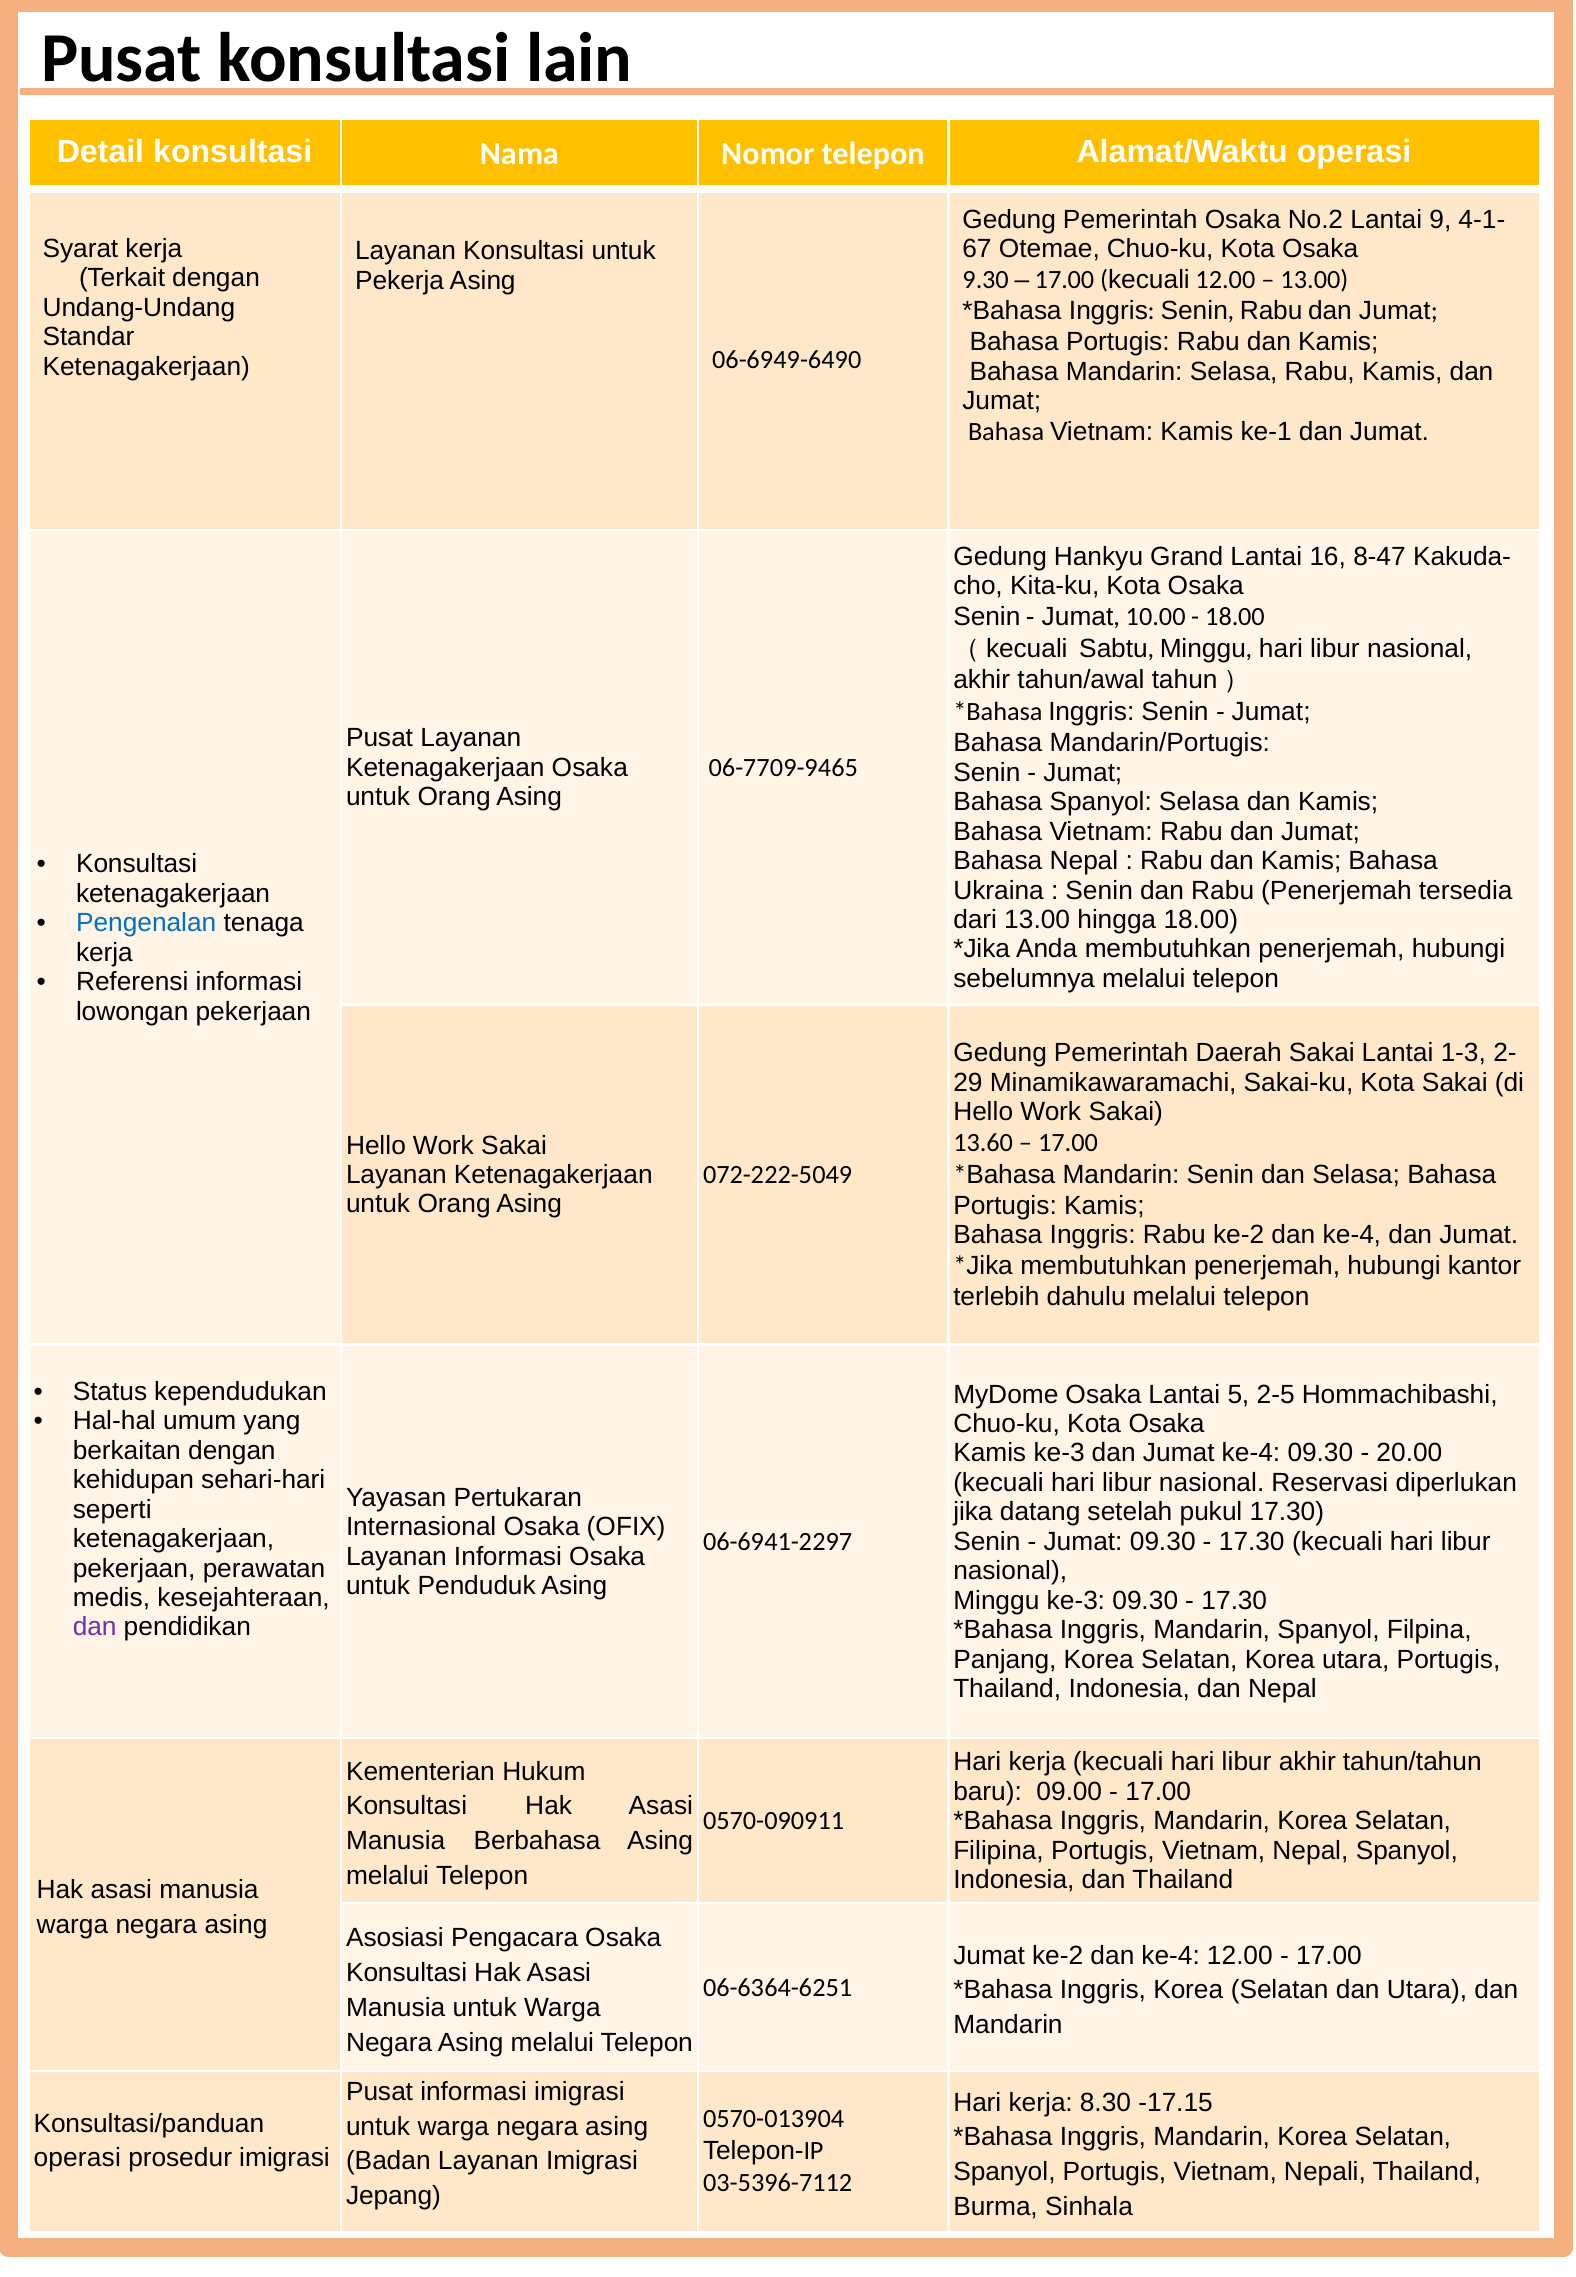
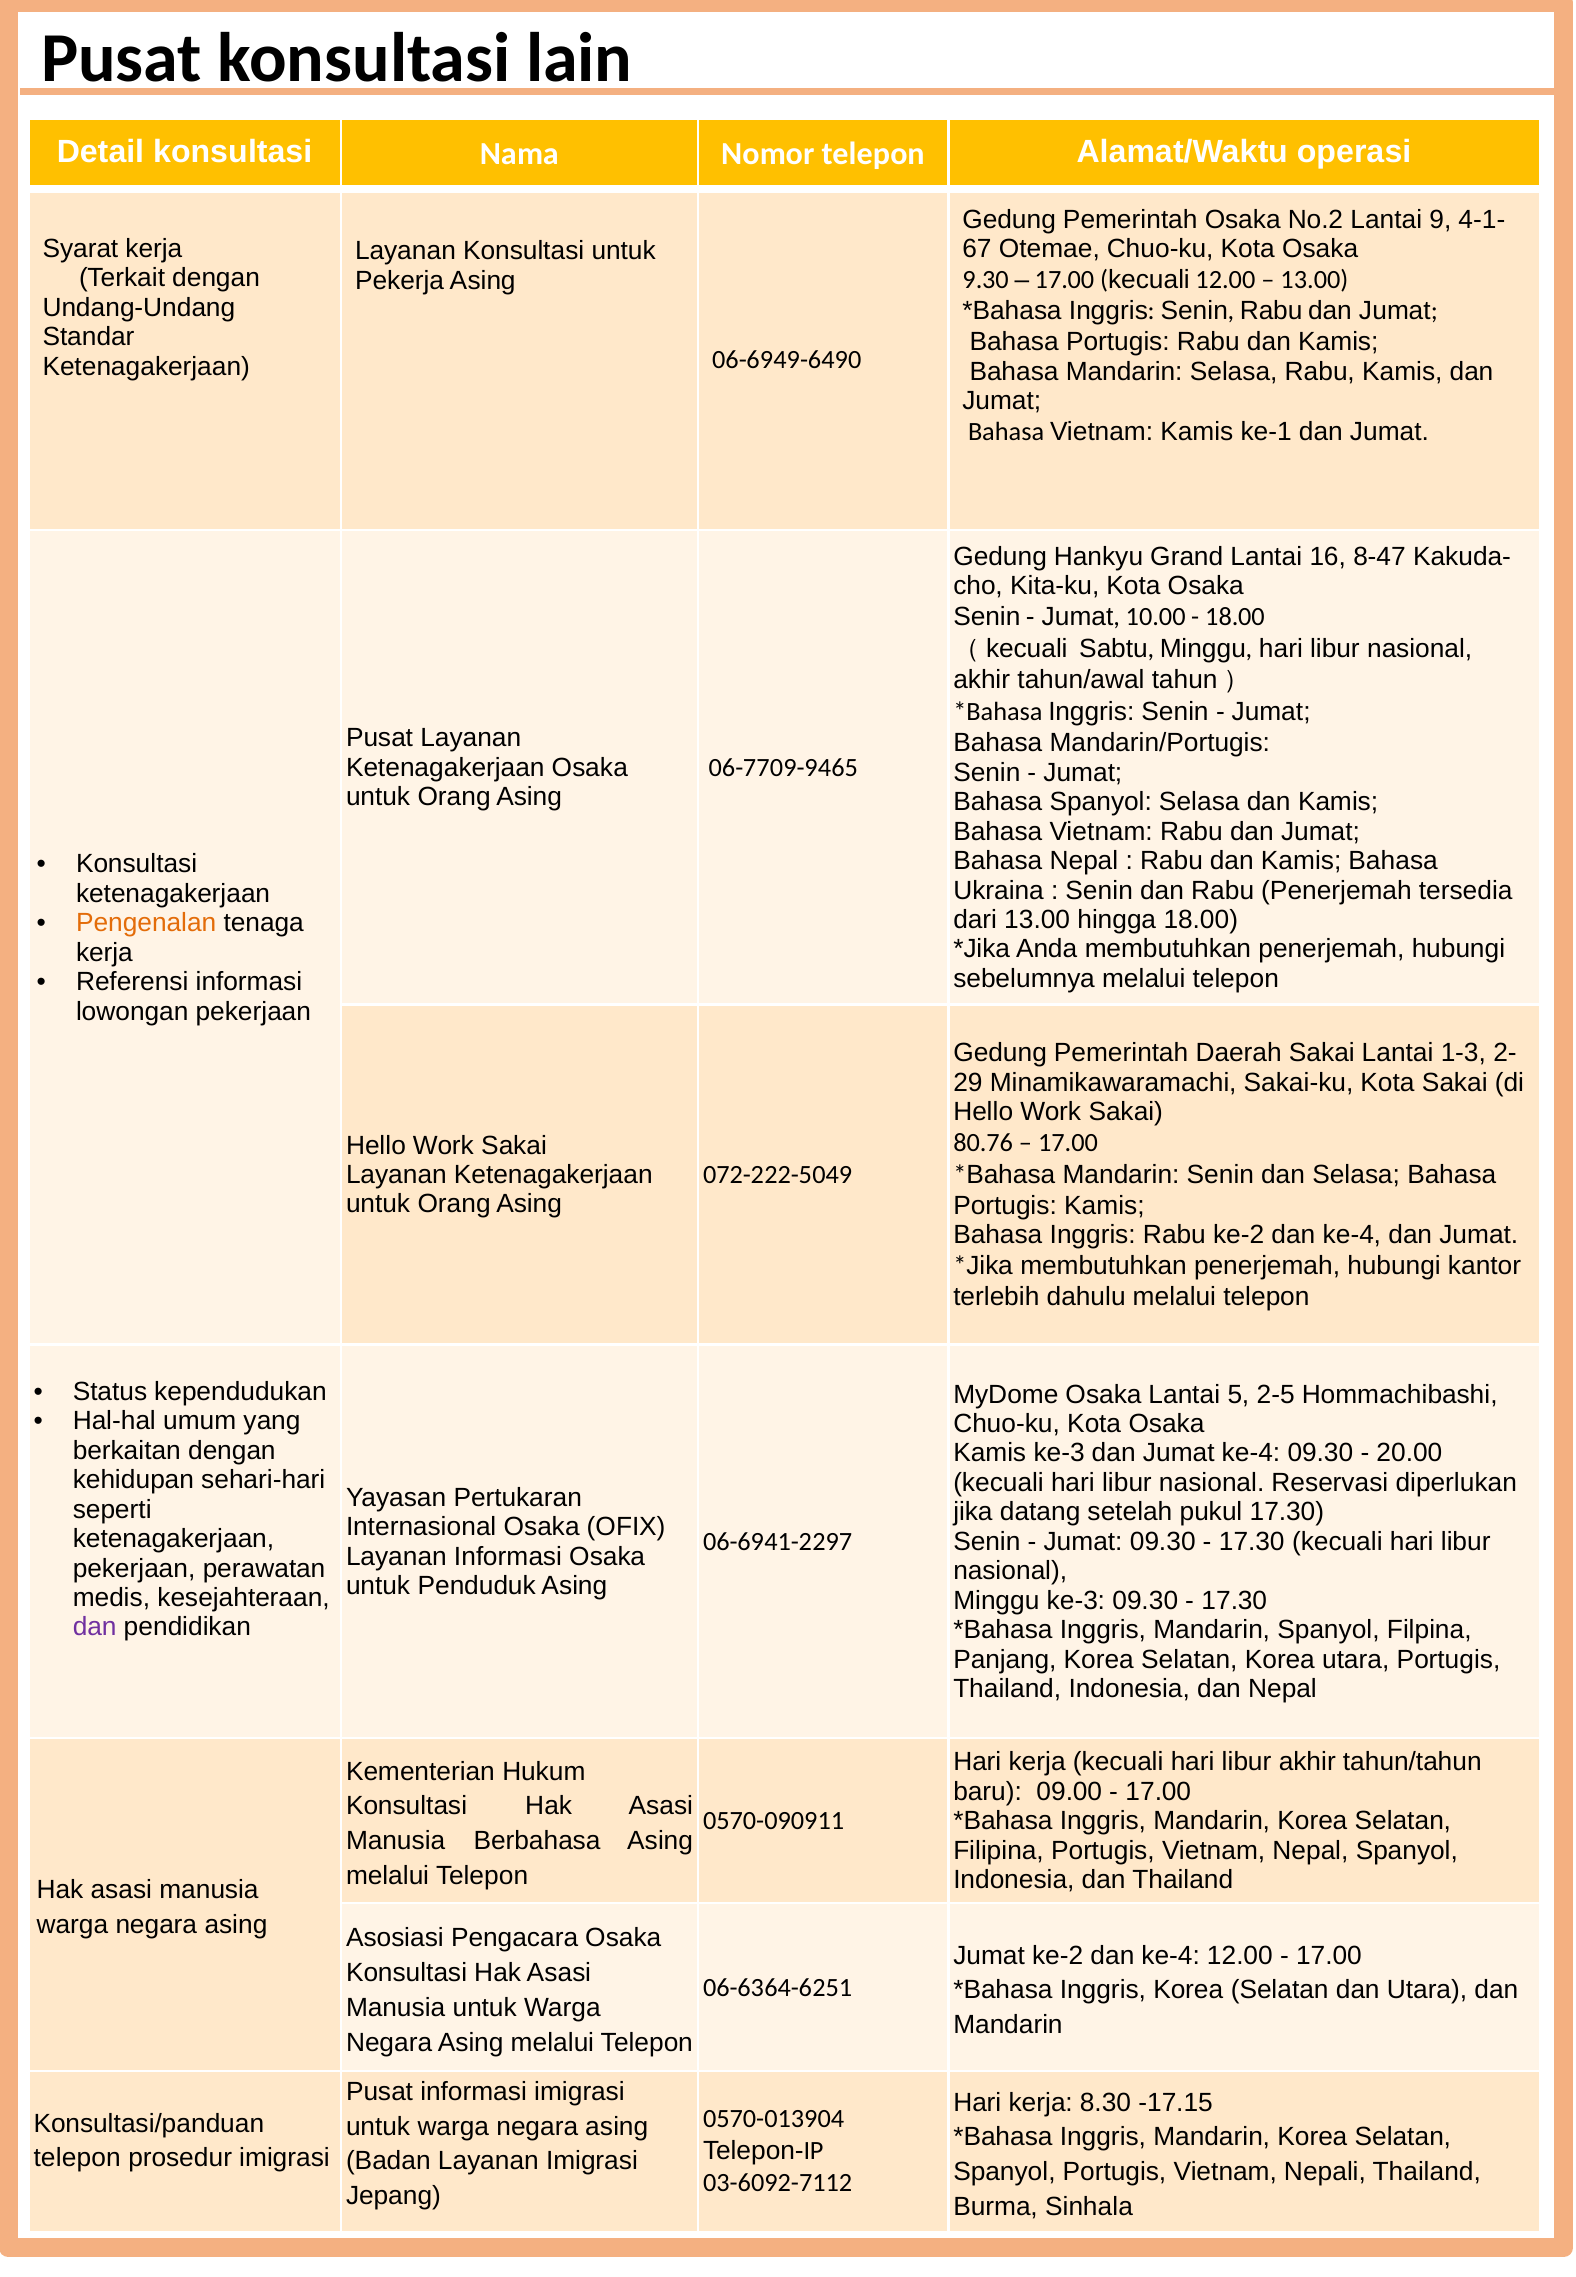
Pengenalan colour: blue -> orange (146, 923)
13.60: 13.60 -> 80.76 (983, 1142)
operasi: operasi -> telepon (77, 2158)
03-5396-7112: 03-5396-7112 -> 03-6092-7112 (778, 2183)
